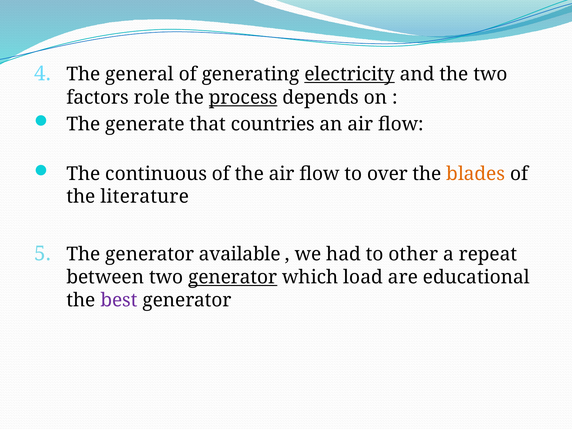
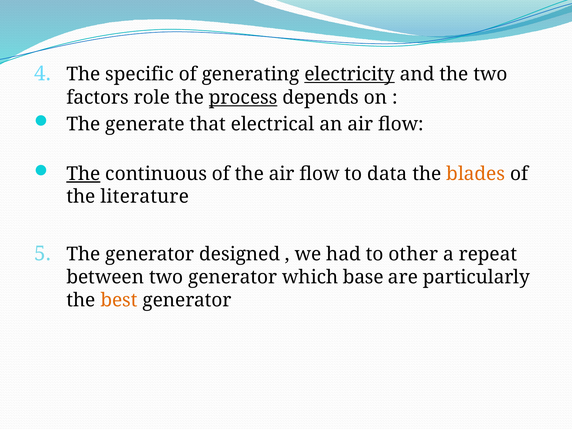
general: general -> specific (140, 74)
countries: countries -> electrical (273, 124)
The underline: none -> present (83, 174)
over: over -> data (387, 174)
available: available -> designed (240, 254)
generator underline: present -> none (233, 277)
load: load -> base (363, 277)
educational: educational -> particularly (476, 277)
best colour: purple -> orange (119, 300)
